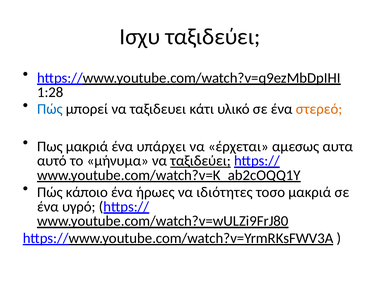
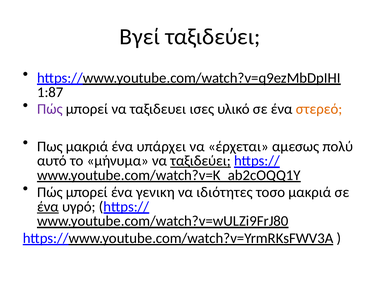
Ισχυ: Ισχυ -> Βγεί (140, 37)
1:28: 1:28 -> 1:87 (50, 92)
Πώς colour: blue -> purple (50, 109)
κάτι: κάτι -> ισες (202, 109)
αυτα: αυτα -> πολύ (338, 146)
κάποιο: κάποιο -> μπορεί (87, 192)
ήρωες: ήρωες -> γενικη (155, 192)
ένα underline: none -> present (48, 207)
